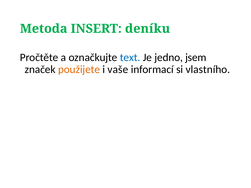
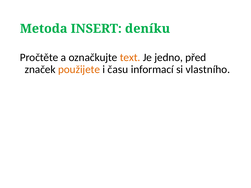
text colour: blue -> orange (130, 57)
jsem: jsem -> před (196, 57)
vaše: vaše -> času (118, 69)
